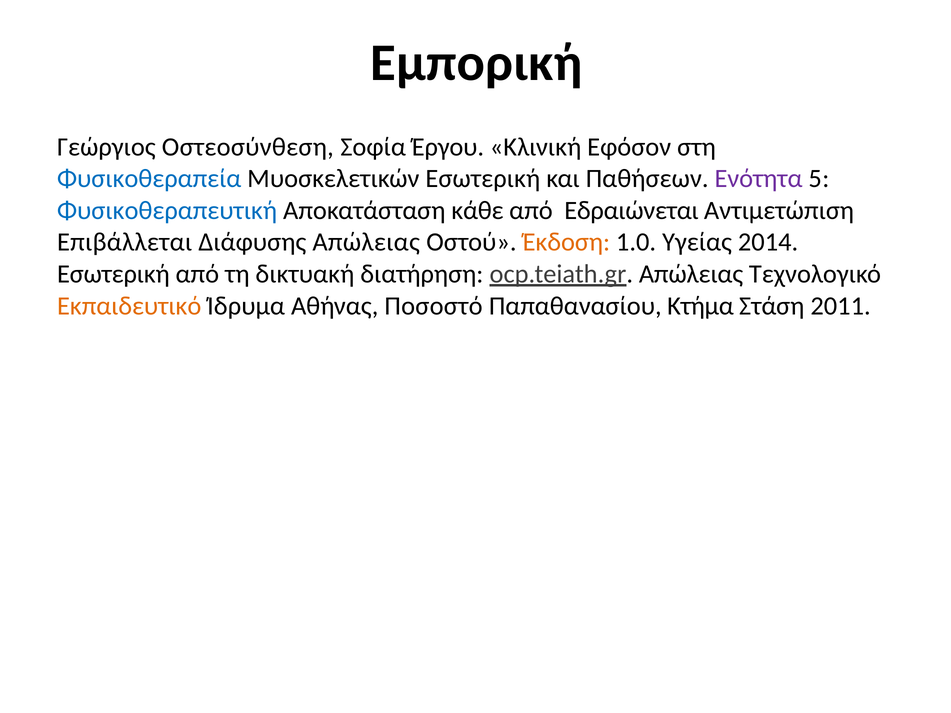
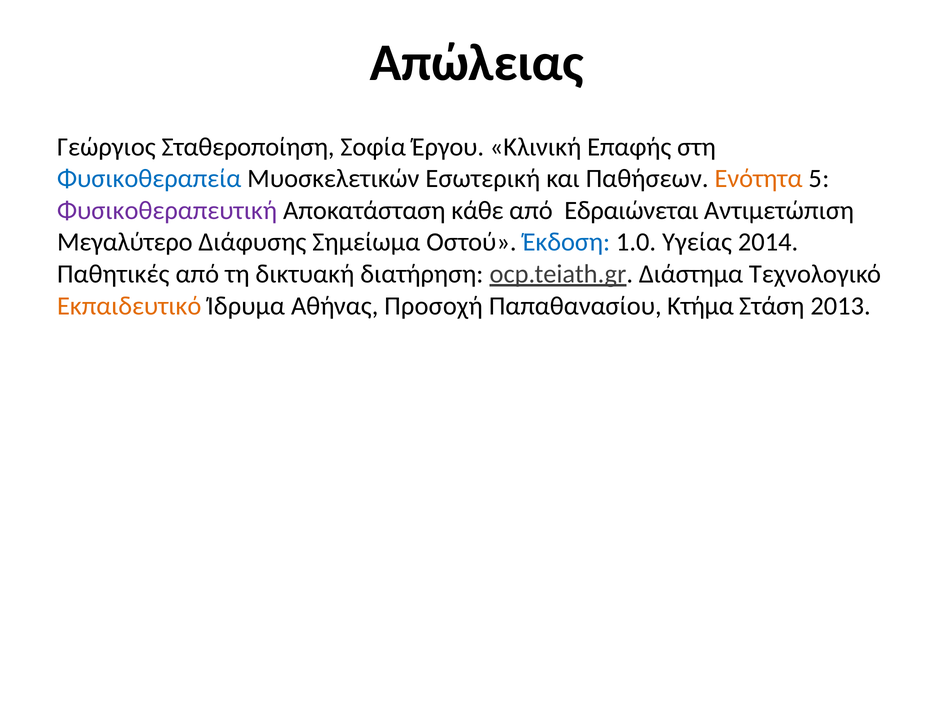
Εμπορική: Εμπορική -> Απώλειας (477, 63)
Οστεοσύνθεση: Οστεοσύνθεση -> Σταθεροποίηση (248, 147)
Εφόσον: Εφόσον -> Επαφής (629, 147)
Ενότητα colour: purple -> orange (759, 179)
Φυσικοθεραπευτική colour: blue -> purple (167, 210)
Επιβάλλεται: Επιβάλλεται -> Μεγαλύτερο (125, 242)
Διάφυσης Απώλειας: Απώλειας -> Σημείωμα (366, 242)
Έκδοση colour: orange -> blue (566, 242)
Εσωτερική: Εσωτερική -> Παθητικές (113, 274)
ocp.teiath.gr Απώλειας: Απώλειας -> Διάστημα (691, 274)
Ποσοστό: Ποσοστό -> Προσοχή (434, 306)
2011: 2011 -> 2013 (841, 306)
